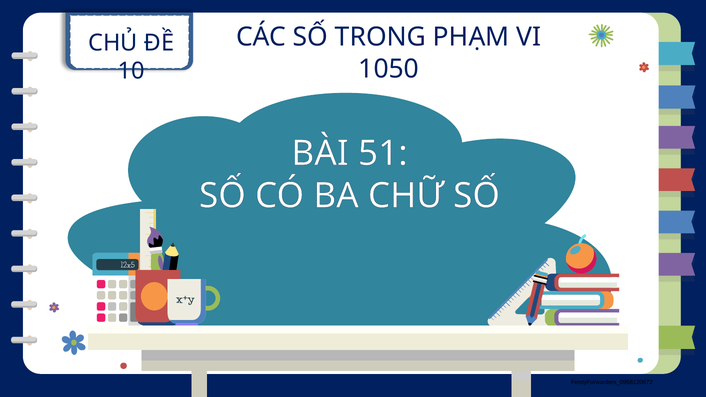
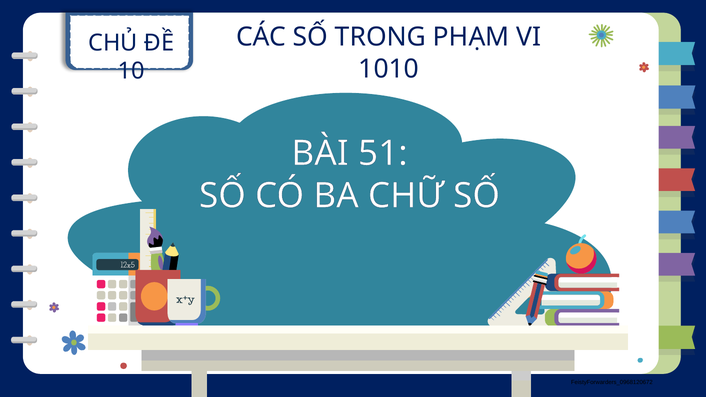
1050: 1050 -> 1010 (389, 69)
